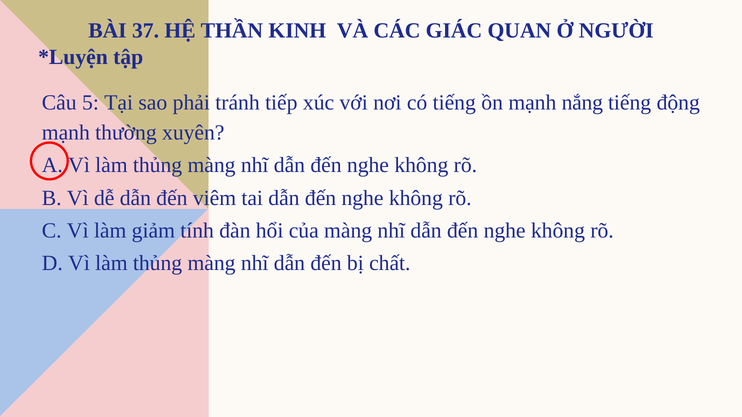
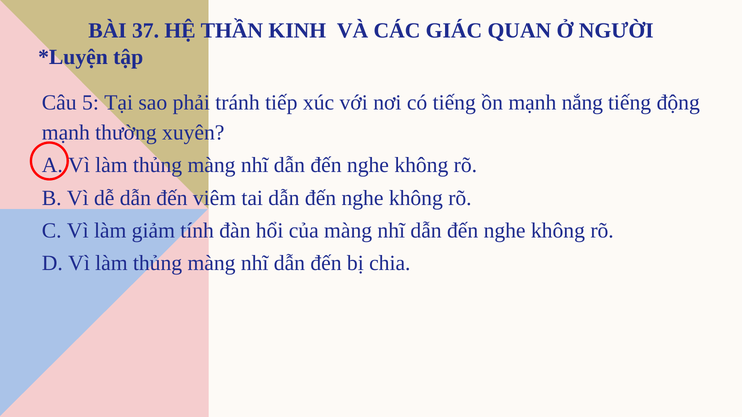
chất: chất -> chia (390, 263)
